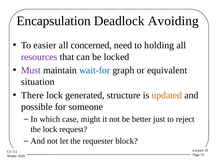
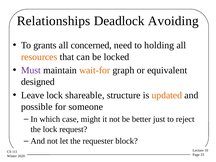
Encapsulation: Encapsulation -> Relationships (54, 21)
easier: easier -> grants (45, 45)
resources colour: purple -> orange (39, 57)
wait-for colour: blue -> orange (95, 70)
situation: situation -> designed (38, 82)
There: There -> Leave (33, 95)
generated: generated -> shareable (85, 95)
